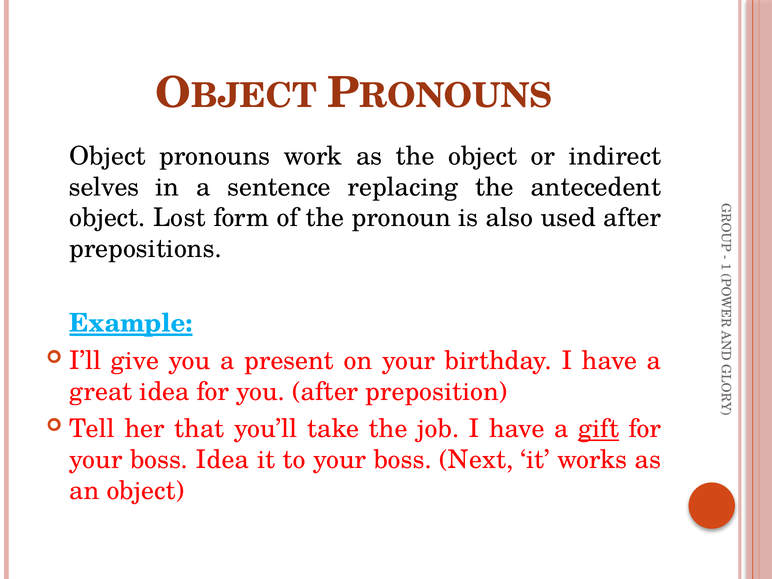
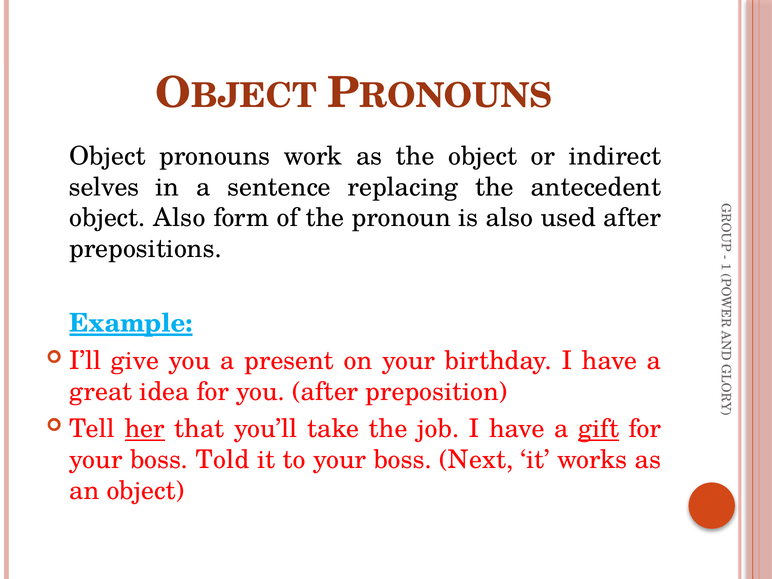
object Lost: Lost -> Also (179, 218)
her underline: none -> present (145, 429)
boss Idea: Idea -> Told (222, 460)
